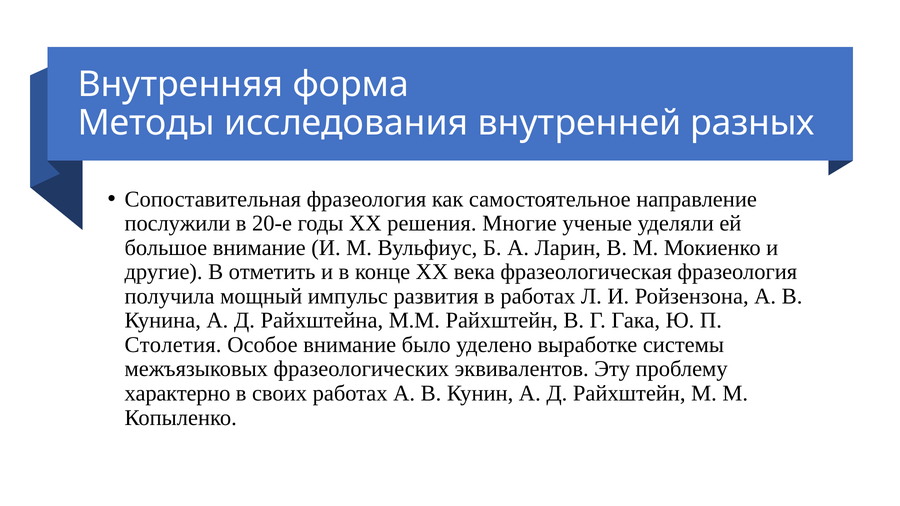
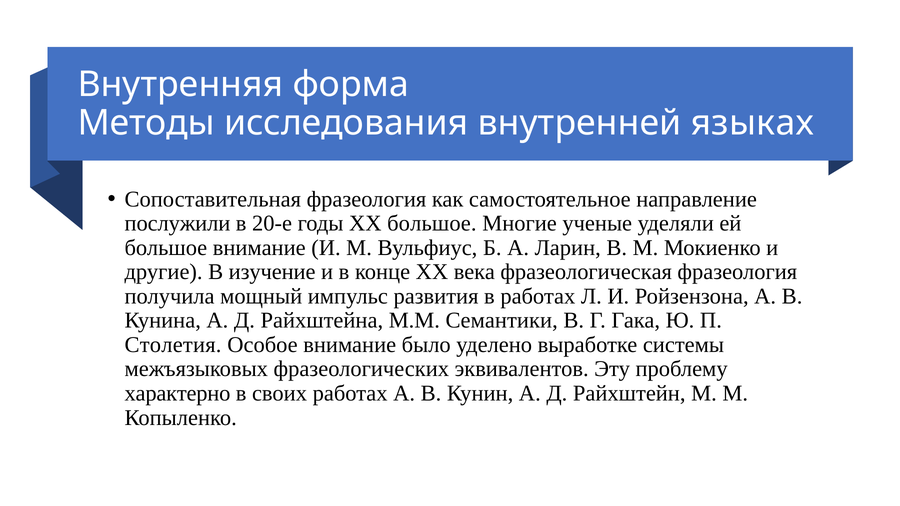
разных: разных -> языках (752, 123)
XX решения: решения -> большое (432, 224)
отметить: отметить -> изучение (272, 272)
М.М Райхштейн: Райхштейн -> Семантики (502, 321)
